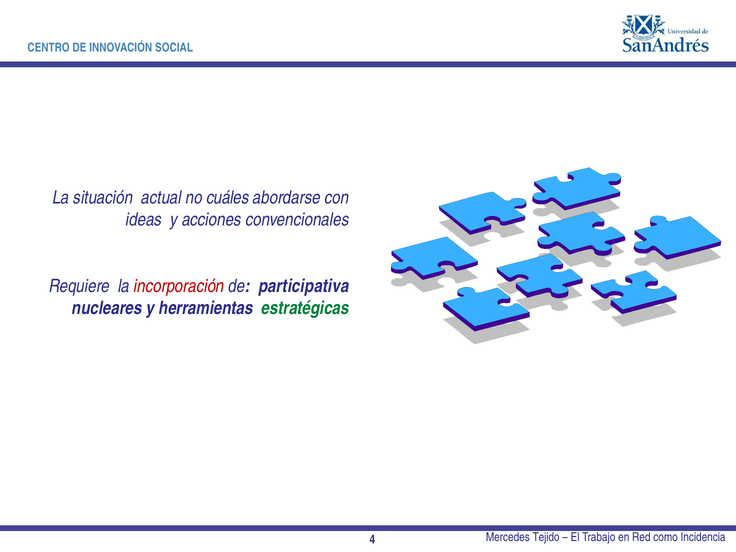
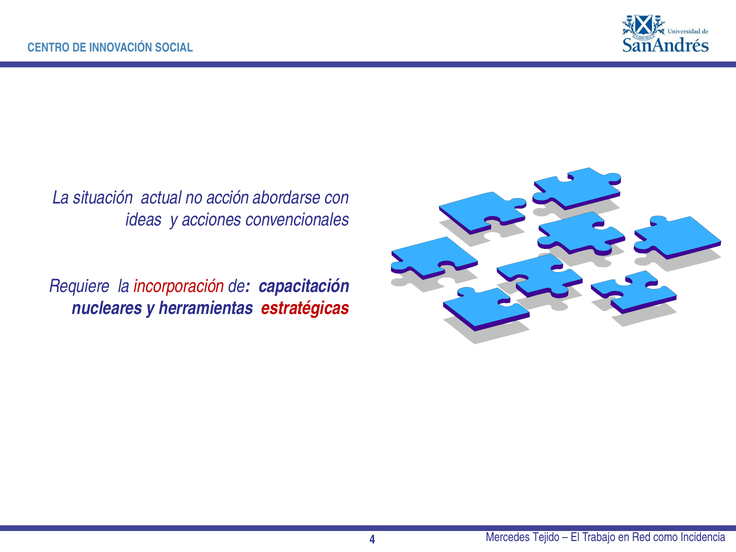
cuáles: cuáles -> acción (228, 198)
participativa: participativa -> capacitación (304, 286)
estratégicas colour: green -> red (305, 308)
